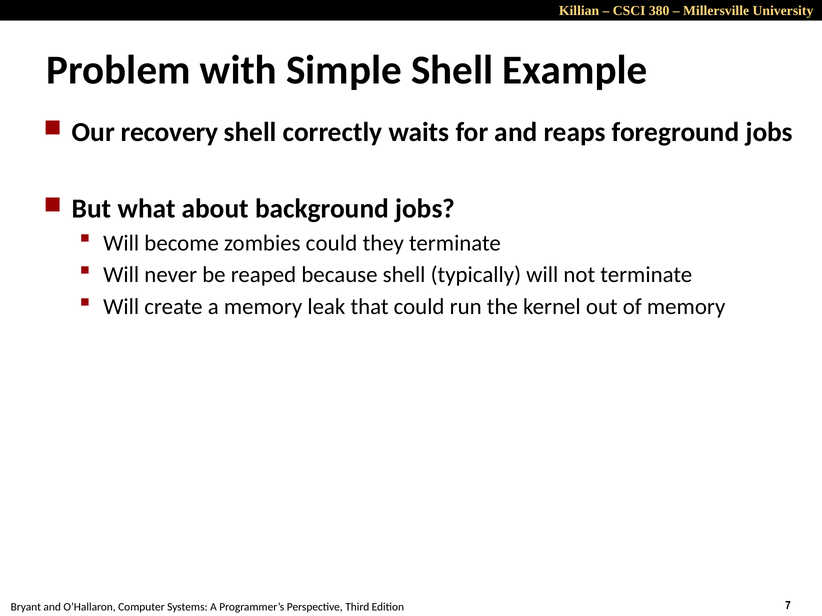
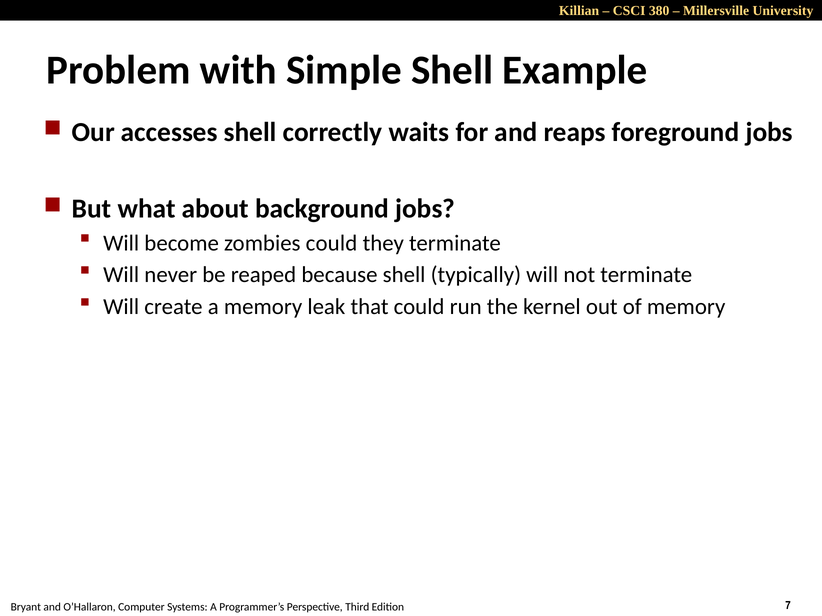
recovery: recovery -> accesses (169, 132)
